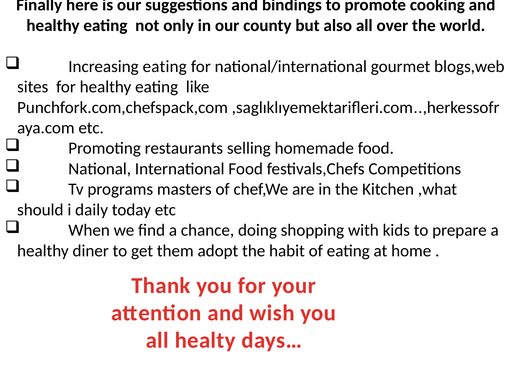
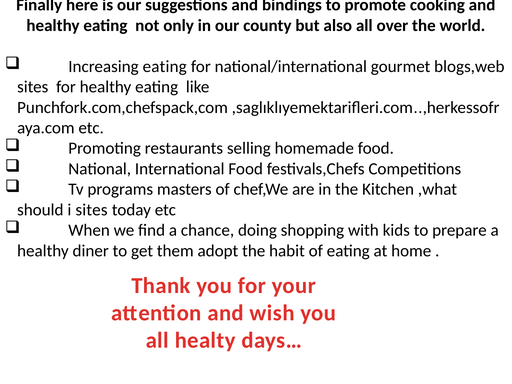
i daily: daily -> sites (92, 210)
